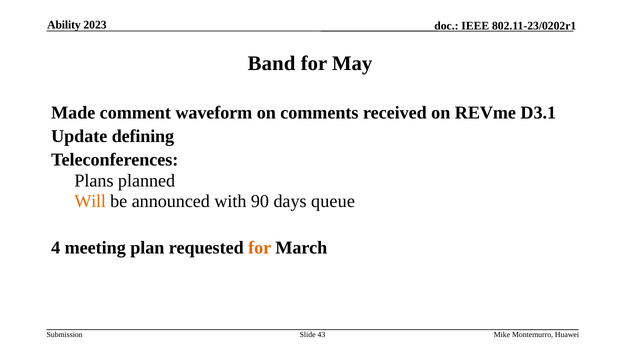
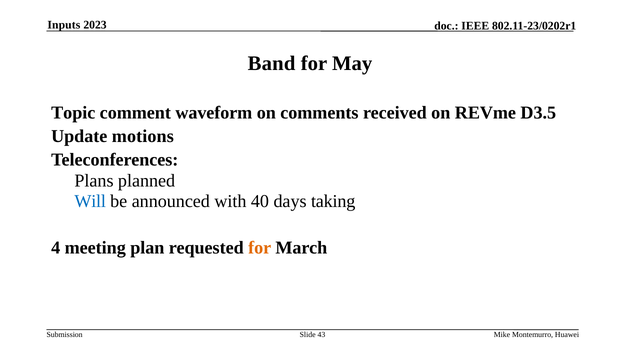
Ability: Ability -> Inputs (64, 25)
Made: Made -> Topic (73, 113)
D3.1: D3.1 -> D3.5 (538, 113)
defining: defining -> motions (143, 136)
Will colour: orange -> blue (90, 201)
90: 90 -> 40 (260, 201)
queue: queue -> taking (333, 201)
